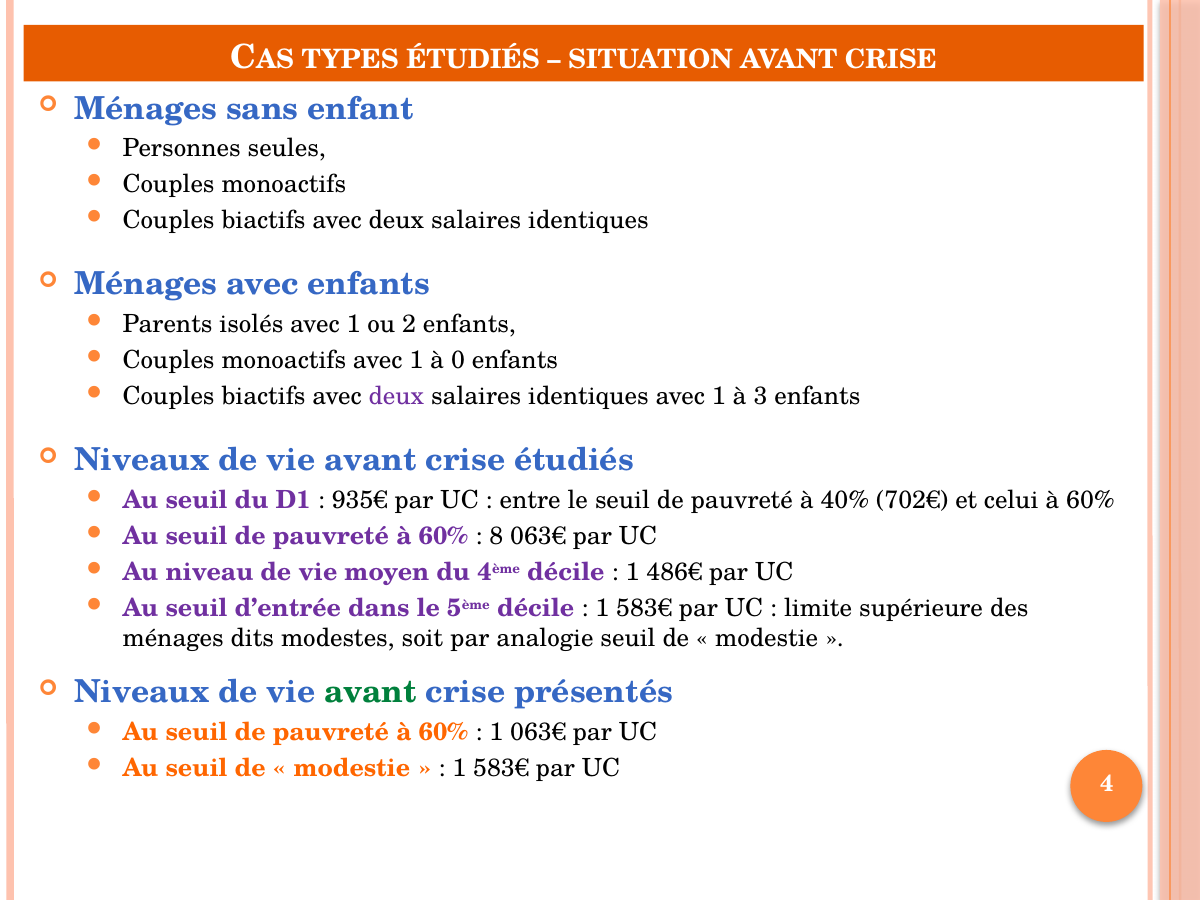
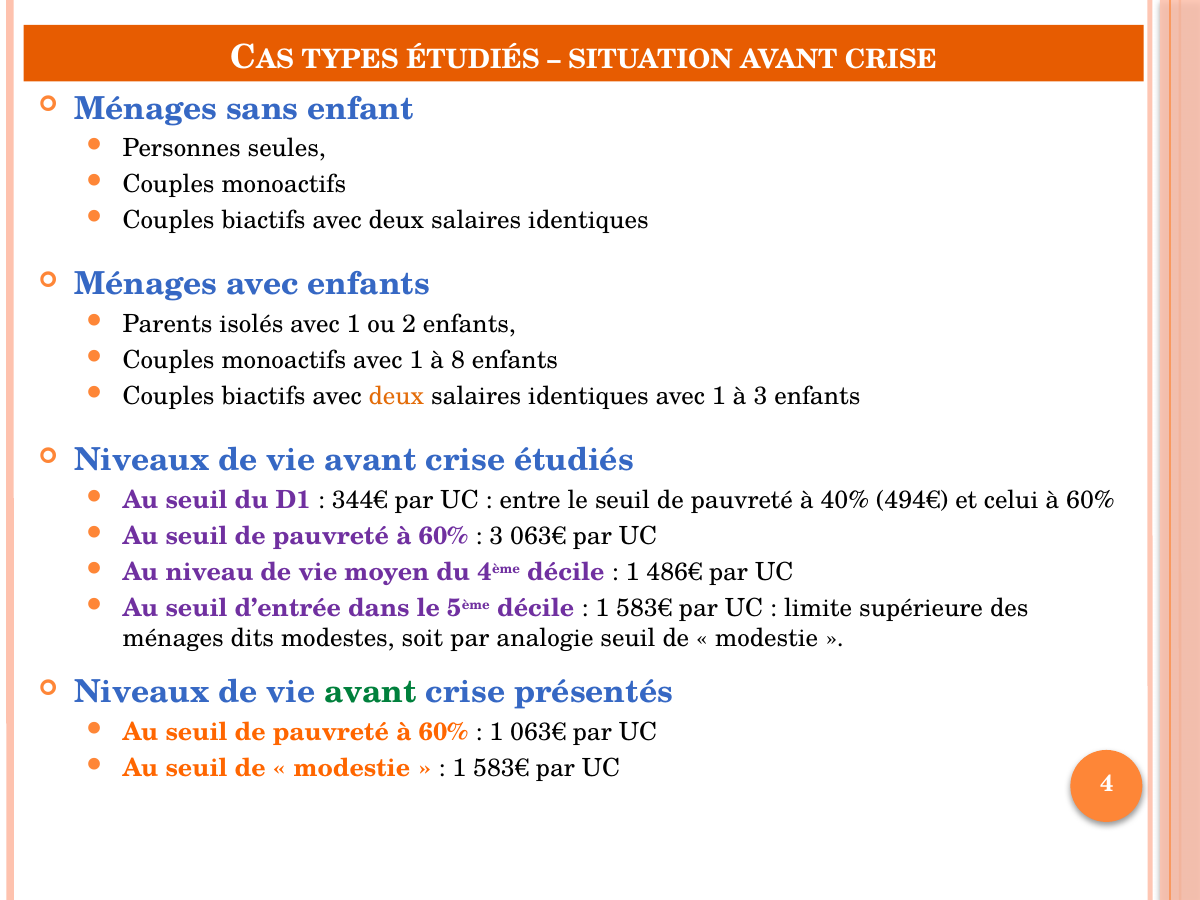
0: 0 -> 8 (458, 360)
deux colour: purple -> orange (396, 396)
935€: 935€ -> 344€ (360, 500)
702€: 702€ -> 494€ (912, 500)
8: 8 -> 3 (496, 536)
